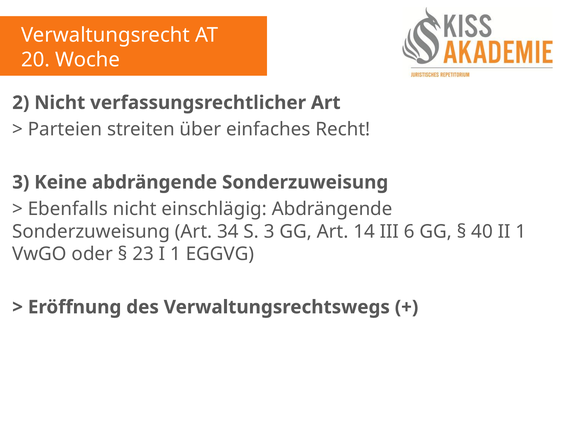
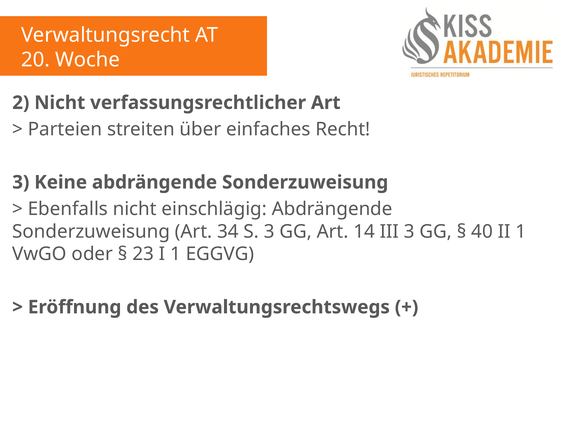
III 6: 6 -> 3 (409, 231)
